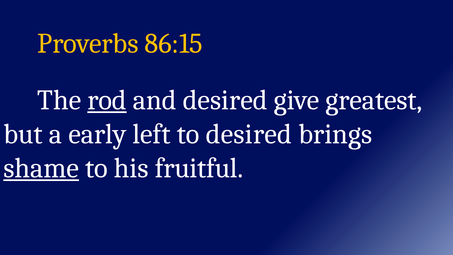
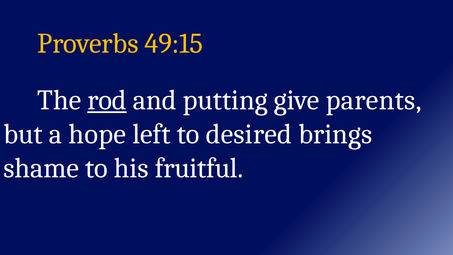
86:15: 86:15 -> 49:15 (174, 43)
and desired: desired -> putting (225, 100)
greatest: greatest -> parents (374, 100)
early: early -> hope (97, 134)
shame underline: present -> none (41, 168)
